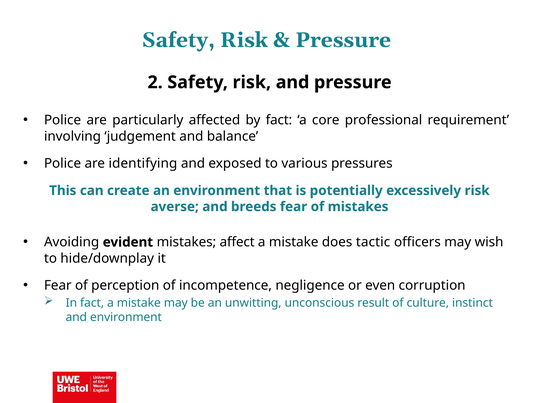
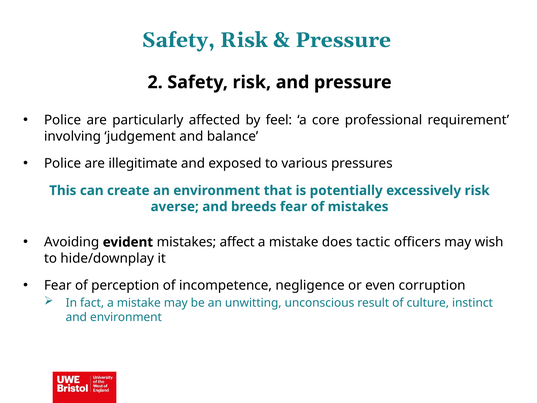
by fact: fact -> feel (279, 120)
identifying: identifying -> illegitimate (143, 163)
